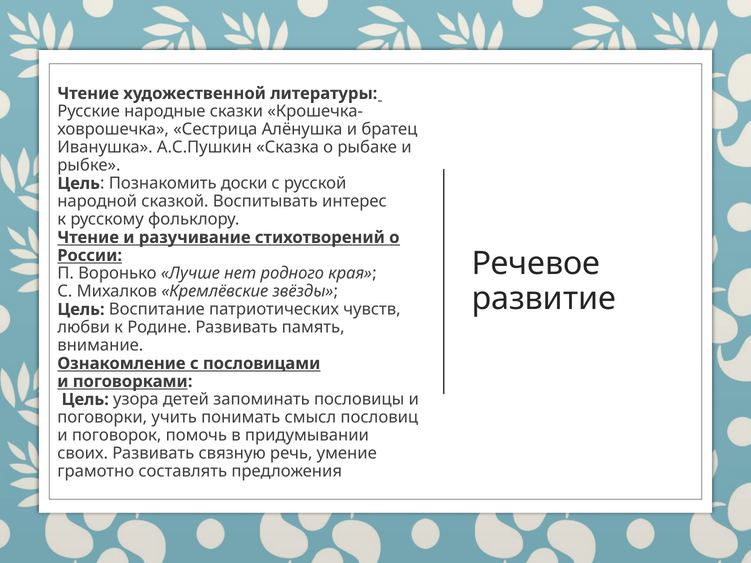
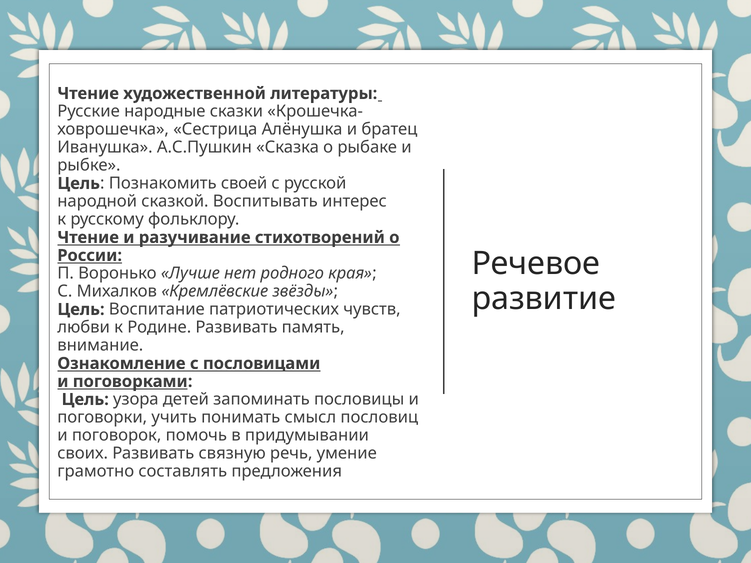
доски: доски -> своей (244, 184)
